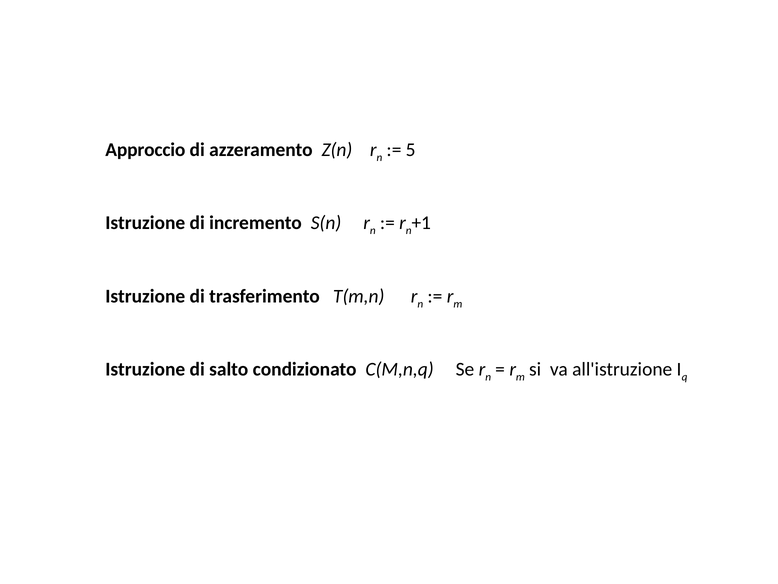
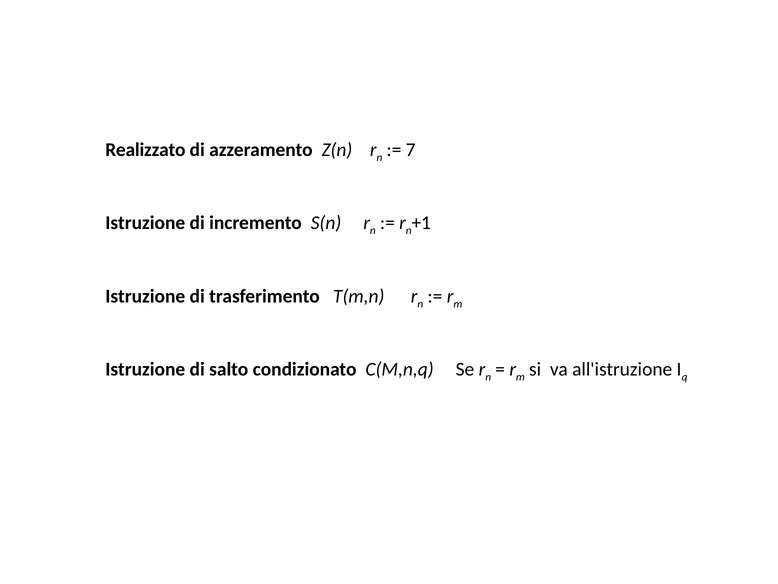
Approccio: Approccio -> Realizzato (145, 150)
5: 5 -> 7 (411, 150)
